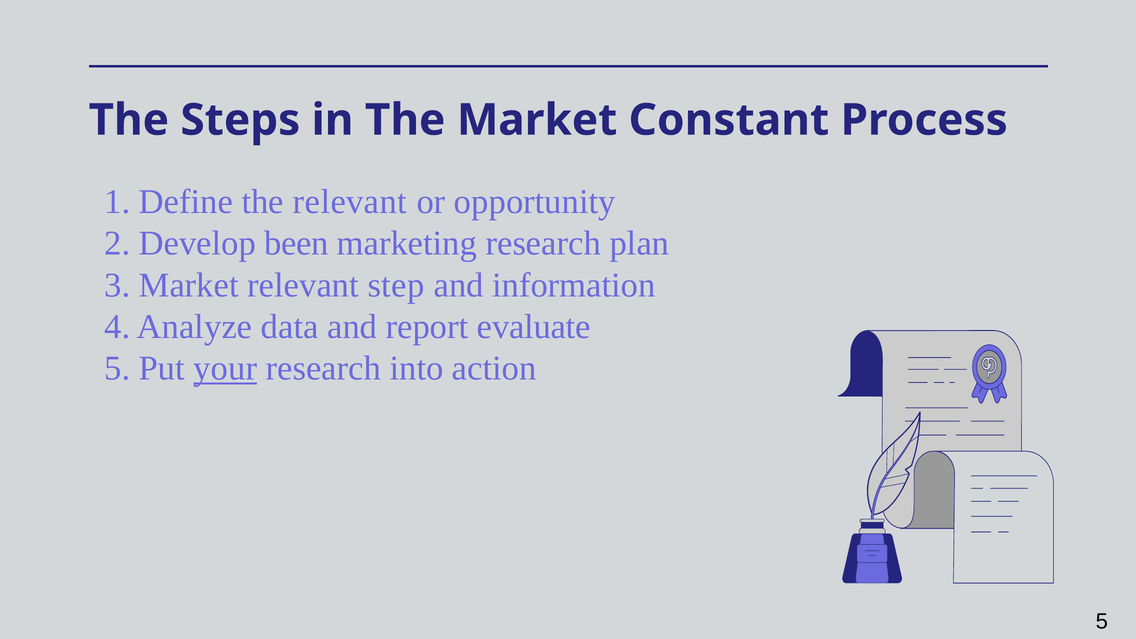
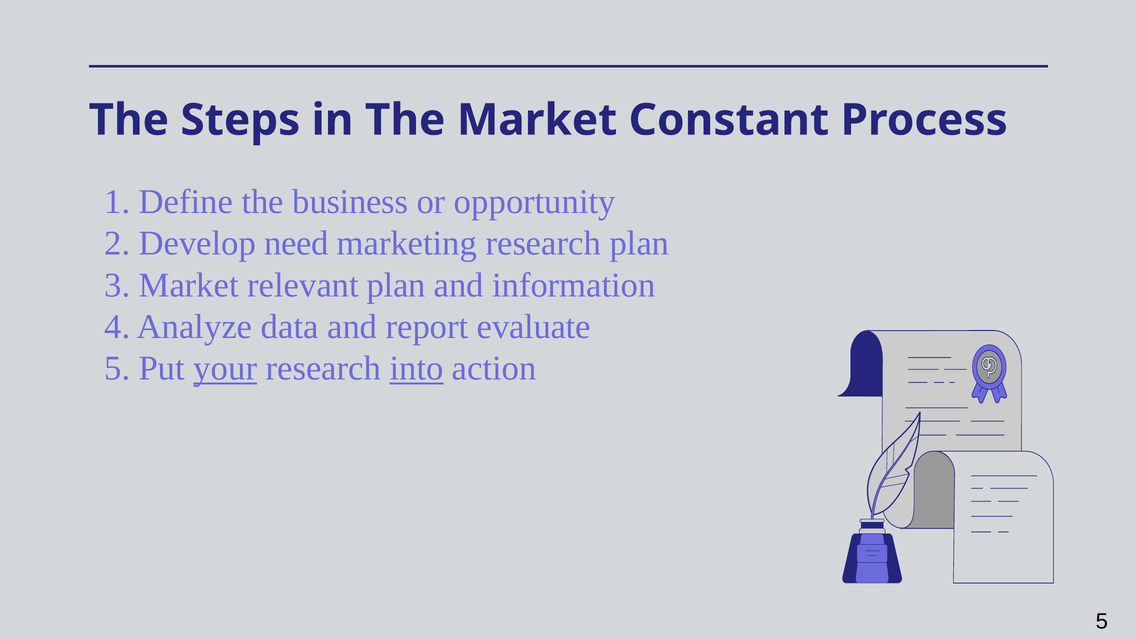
the relevant: relevant -> business (350, 202)
been: been -> need (297, 244)
relevant step: step -> plan (396, 285)
into underline: none -> present (417, 368)
